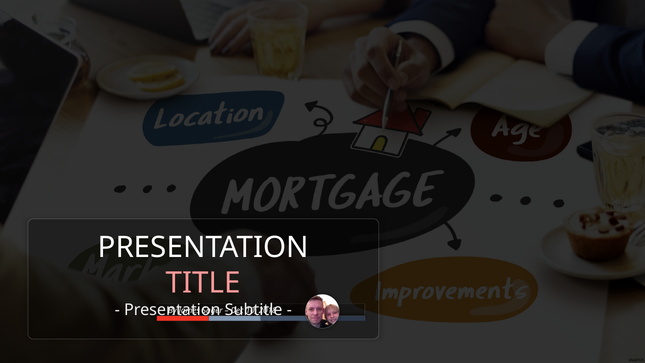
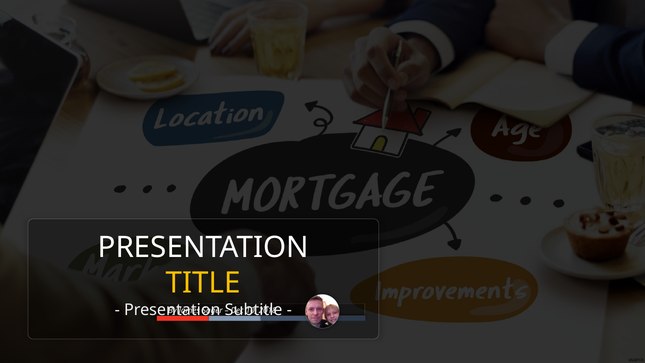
TITLE colour: pink -> yellow (203, 283)
